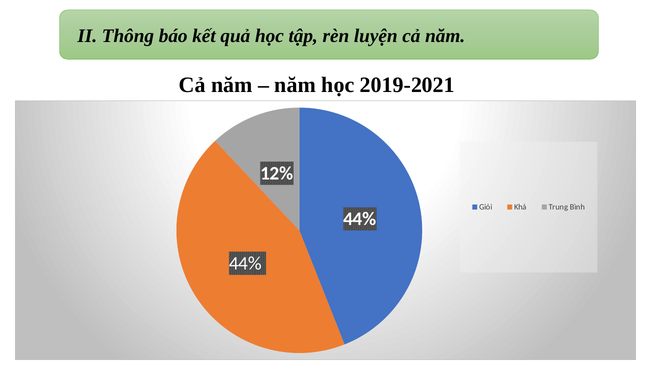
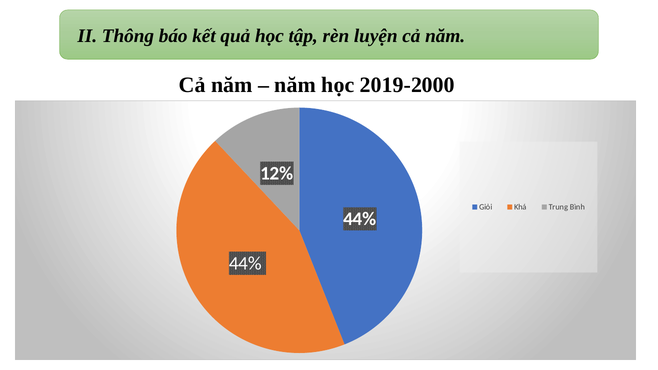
2019-2021: 2019-2021 -> 2019-2000 (407, 85)
